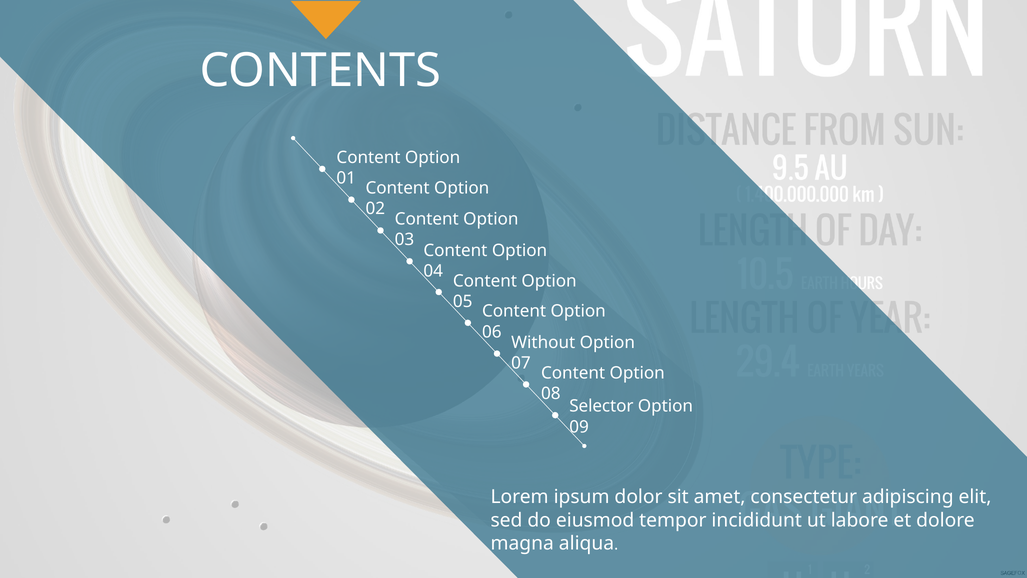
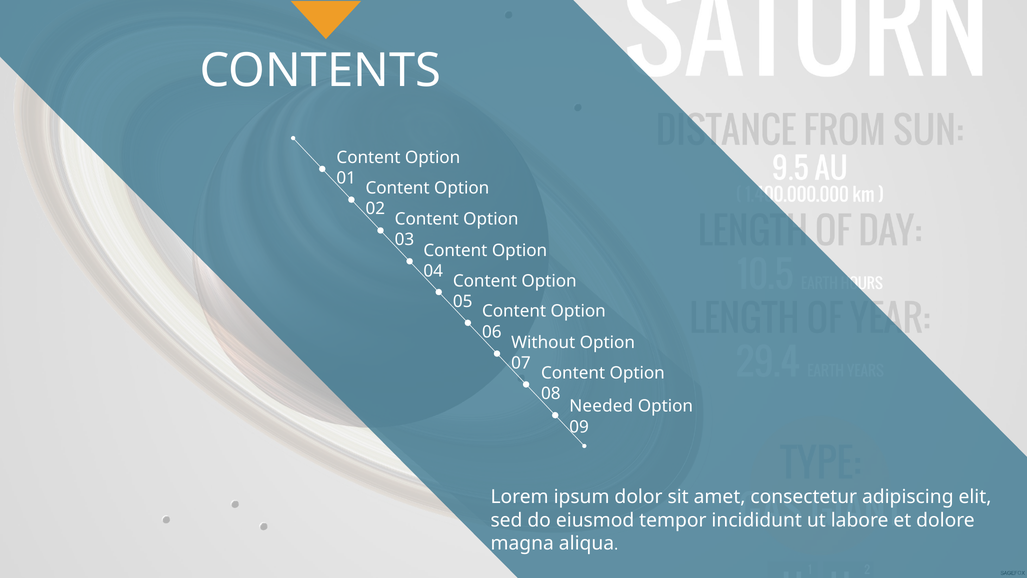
Selector: Selector -> Needed (601, 406)
